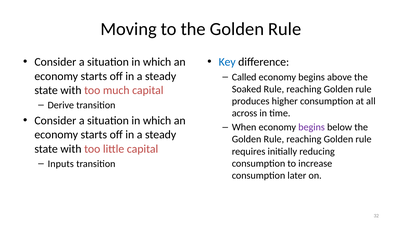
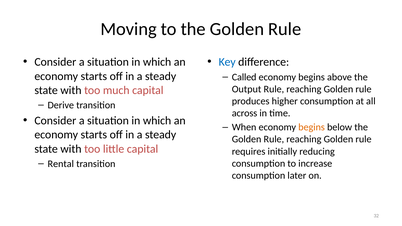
Soaked: Soaked -> Output (247, 89)
begins colour: purple -> orange (312, 127)
Inputs: Inputs -> Rental (61, 164)
